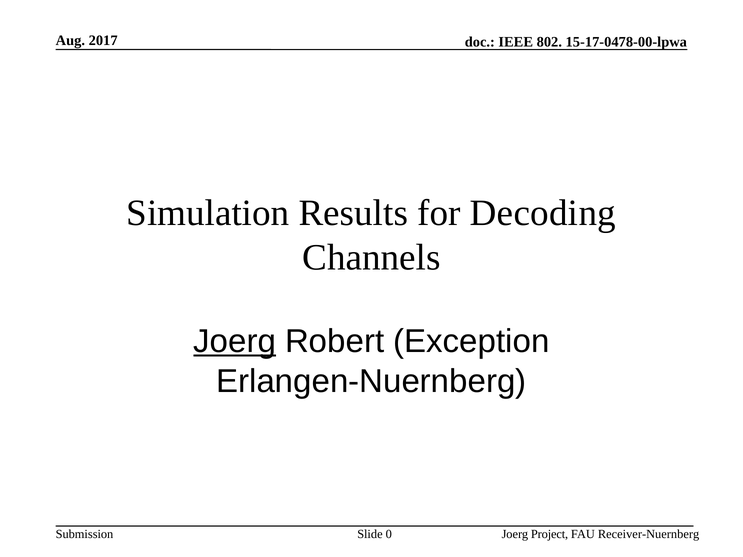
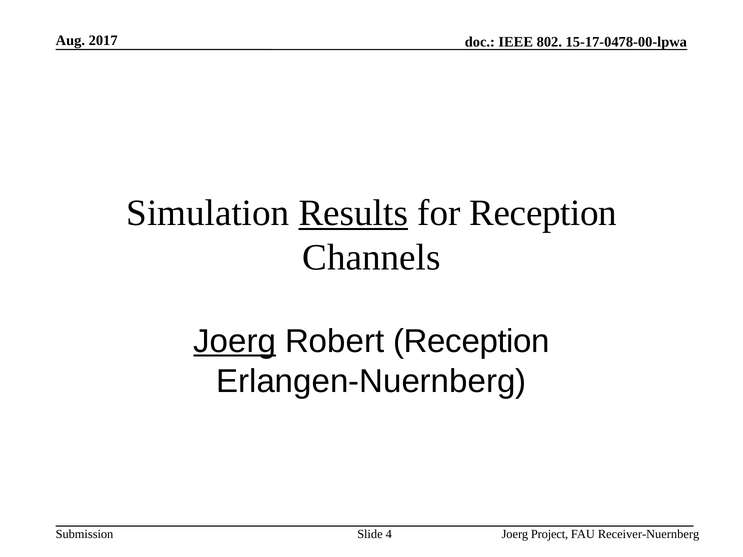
Results underline: none -> present (353, 213)
for Decoding: Decoding -> Reception (543, 213)
Robert Exception: Exception -> Reception (472, 342)
0: 0 -> 4 (389, 534)
